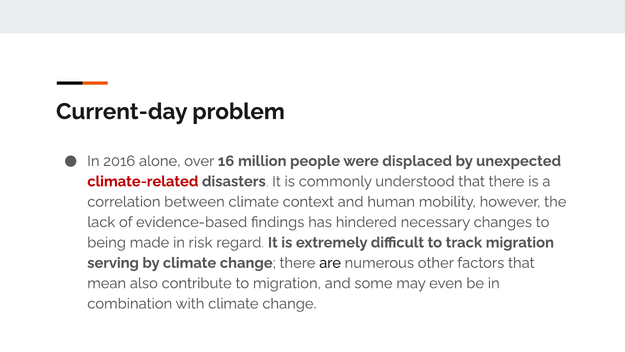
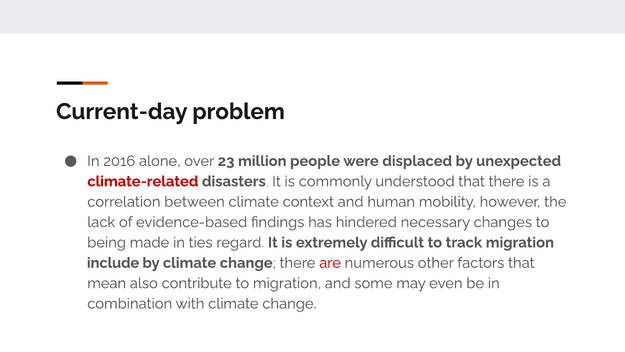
16: 16 -> 23 (226, 161)
risk: risk -> ties (201, 242)
serving: serving -> include (113, 263)
are colour: black -> red (330, 263)
